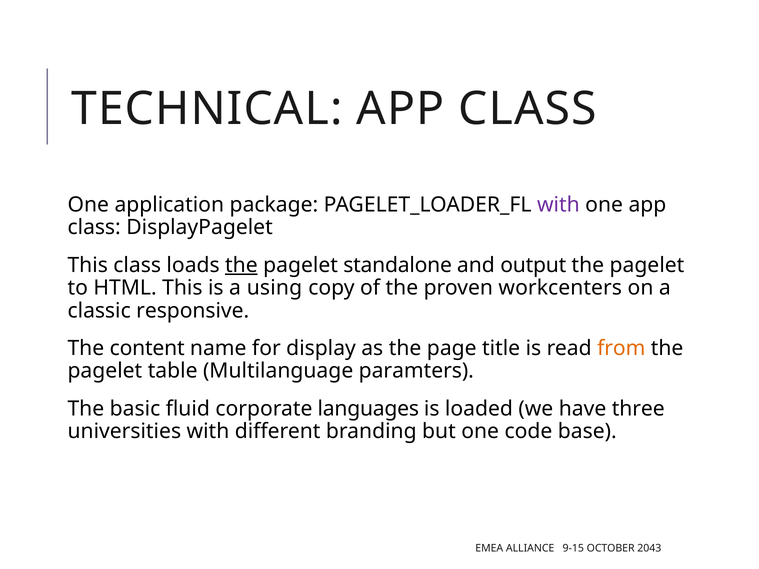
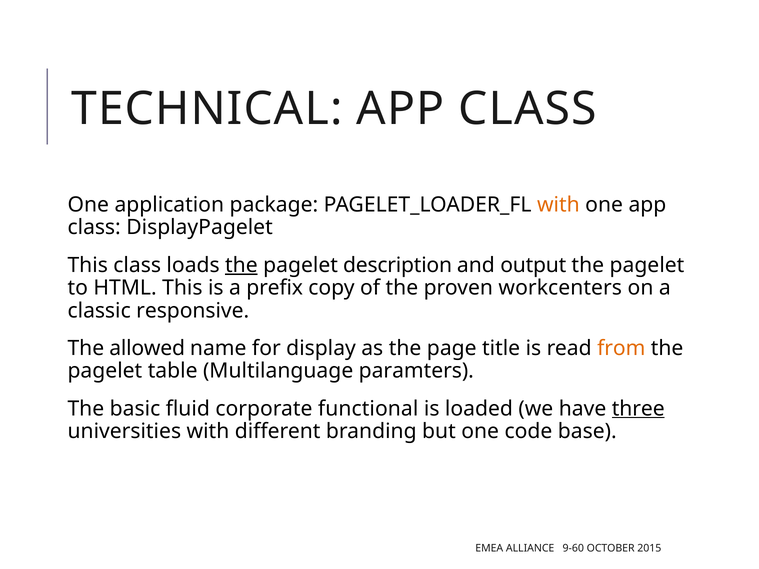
with colour: purple -> orange (558, 205)
standalone: standalone -> description (398, 265)
using: using -> prefix (275, 288)
content: content -> allowed (147, 348)
languages: languages -> functional (368, 409)
three underline: none -> present (638, 409)
9-15: 9-15 -> 9-60 (573, 548)
2043: 2043 -> 2015 (649, 548)
